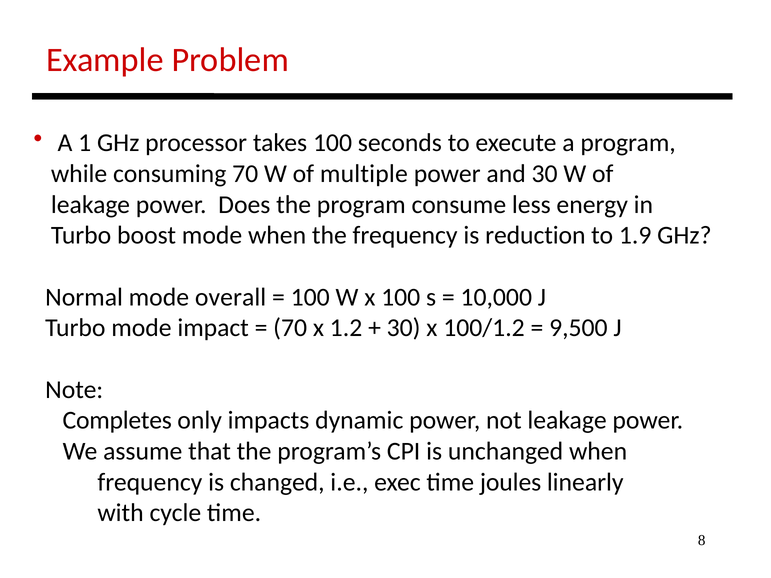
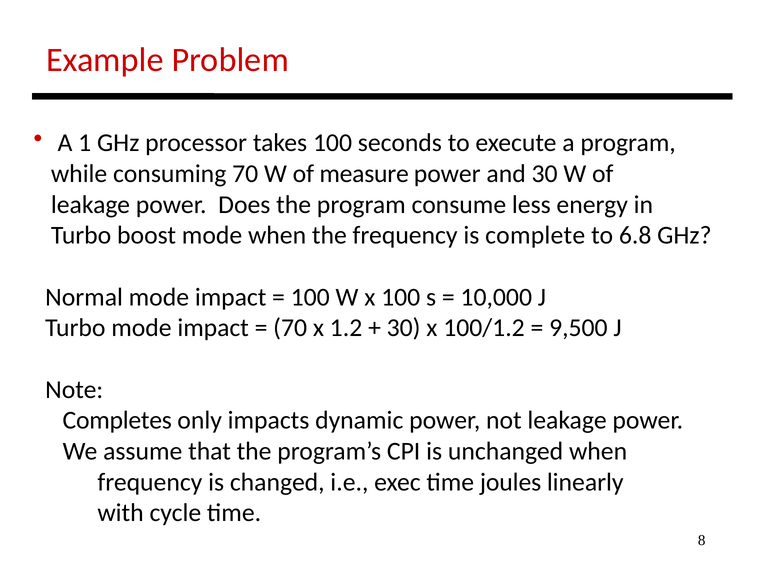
multiple: multiple -> measure (364, 174)
reduction: reduction -> complete (535, 236)
1.9: 1.9 -> 6.8 (635, 236)
Normal mode overall: overall -> impact (231, 297)
